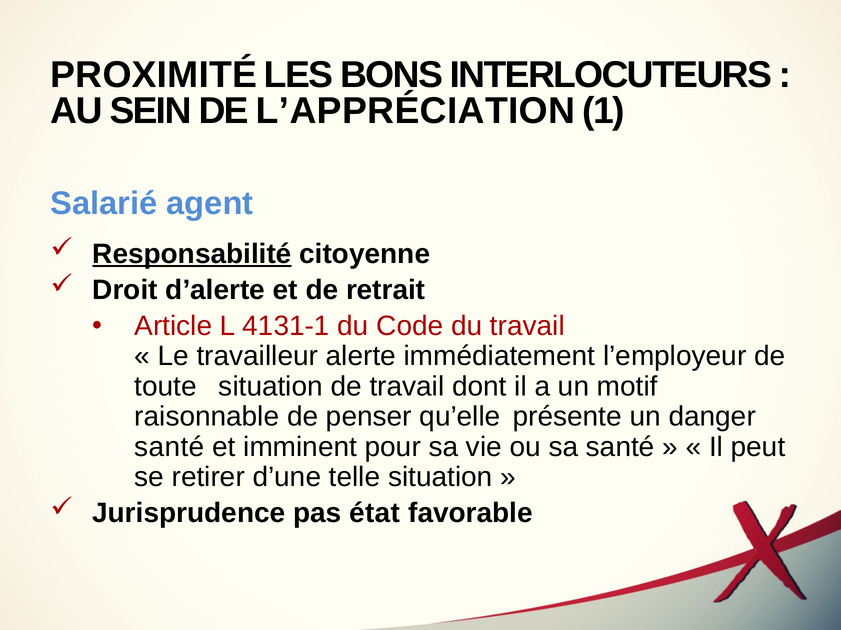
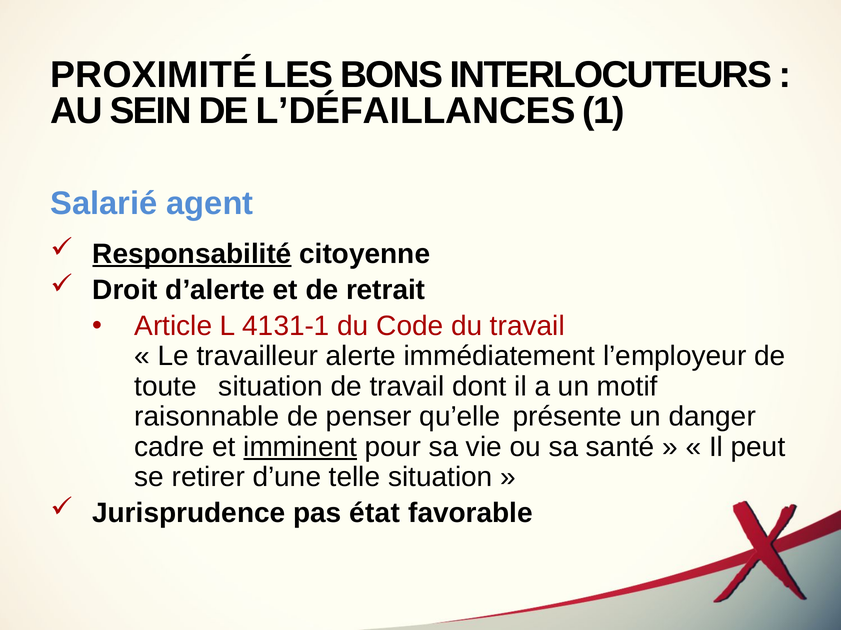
L’APPRÉCIATION: L’APPRÉCIATION -> L’DÉFAILLANCES (416, 111)
santé: santé -> cadre (169, 447)
imminent underline: none -> present (300, 447)
